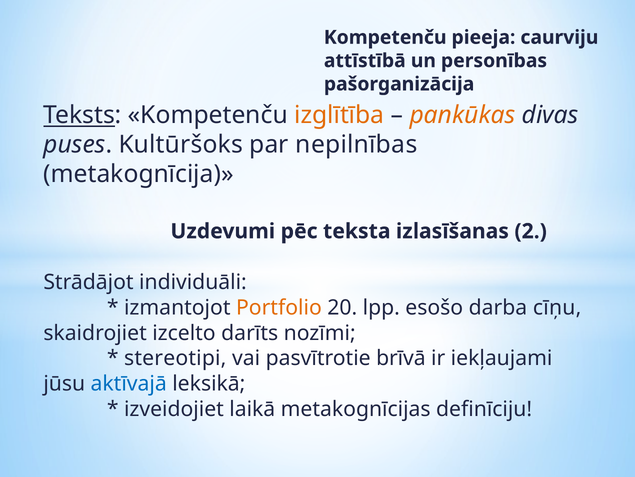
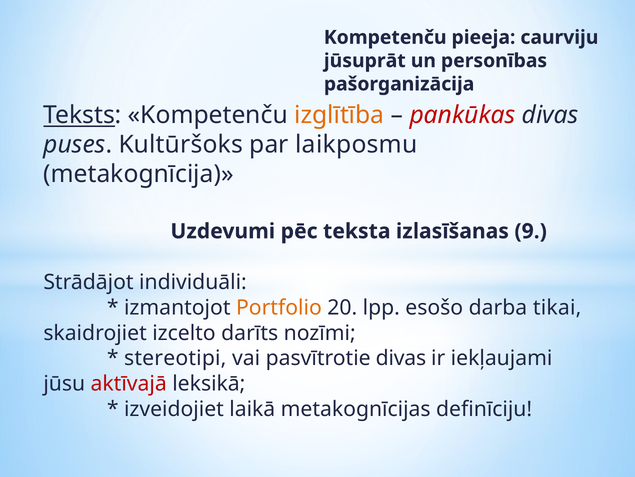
attīstībā: attīstībā -> jūsuprāt (365, 61)
pankūkas colour: orange -> red (463, 115)
nepilnības: nepilnības -> laikposmu (356, 144)
2: 2 -> 9 (531, 231)
cīņu: cīņu -> tikai (557, 307)
pasvītrotie brīvā: brīvā -> divas (401, 358)
aktīvajā colour: blue -> red (129, 383)
